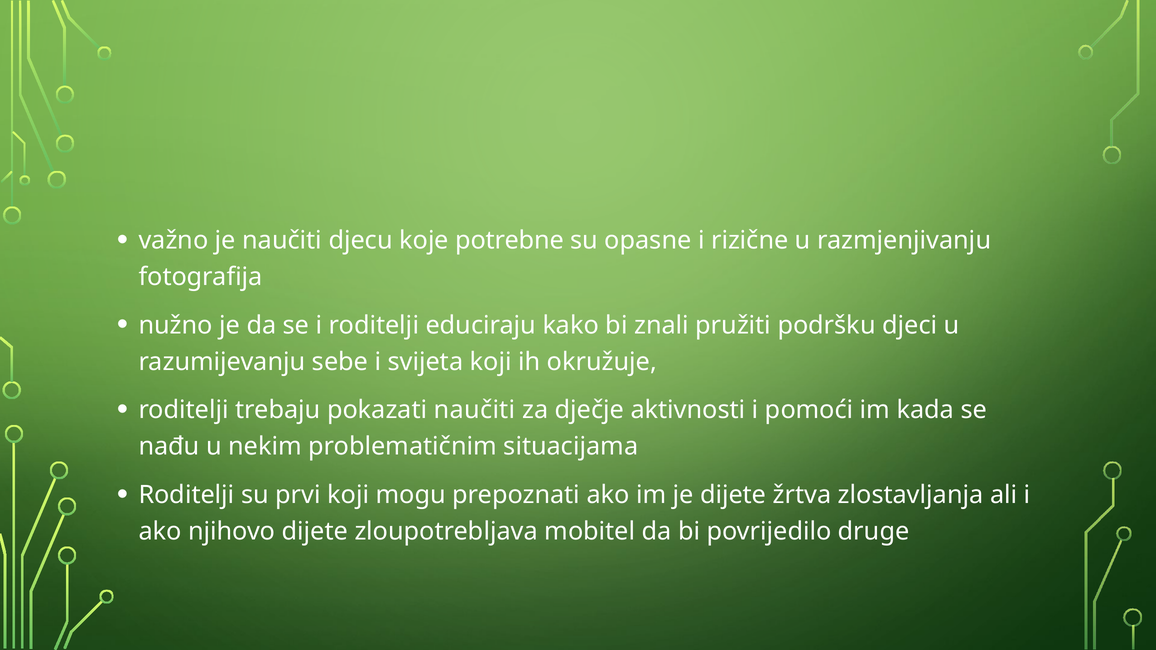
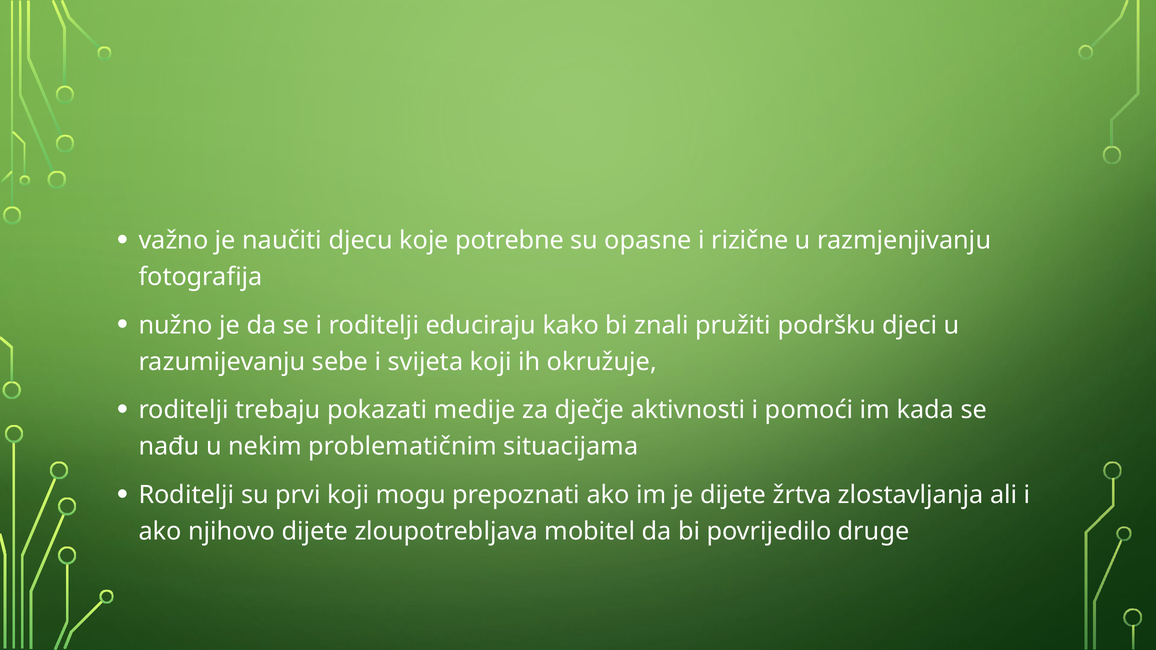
pokazati naučiti: naučiti -> medije (475, 410)
